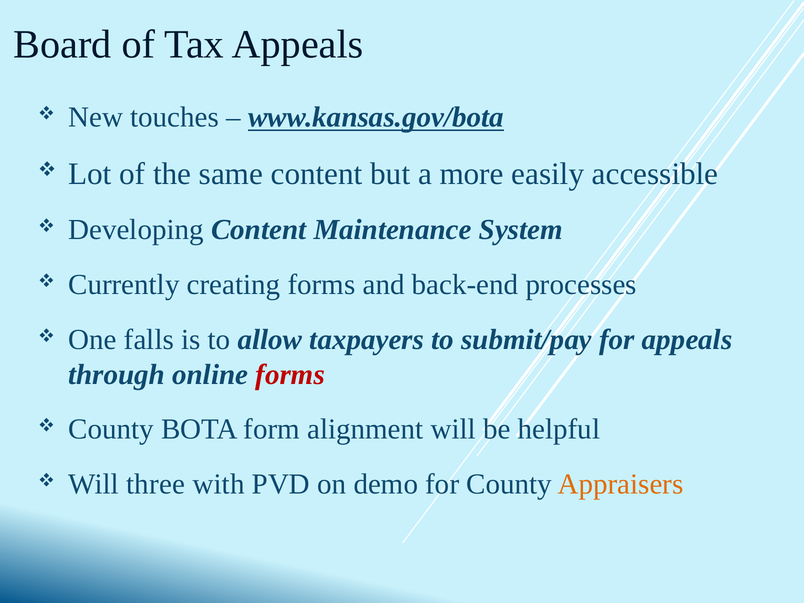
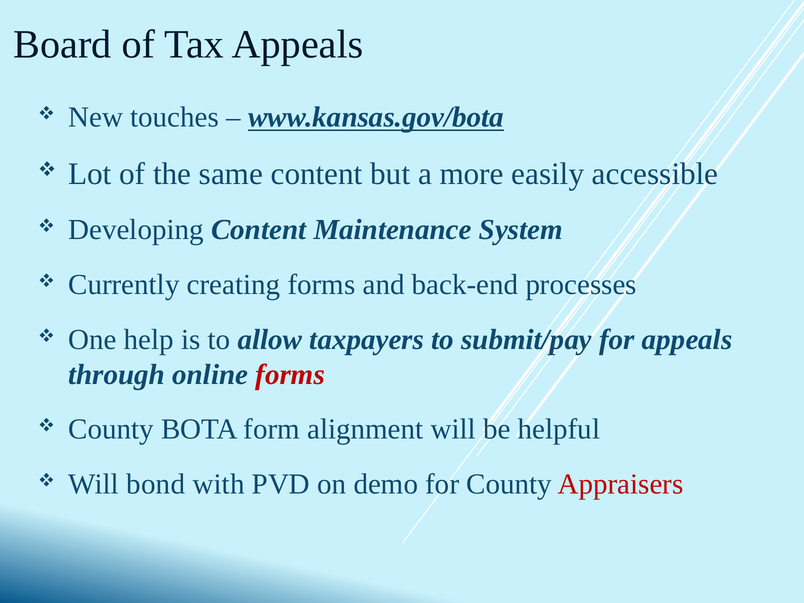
falls: falls -> help (149, 340)
three: three -> bond (156, 484)
Appraisers colour: orange -> red (621, 484)
